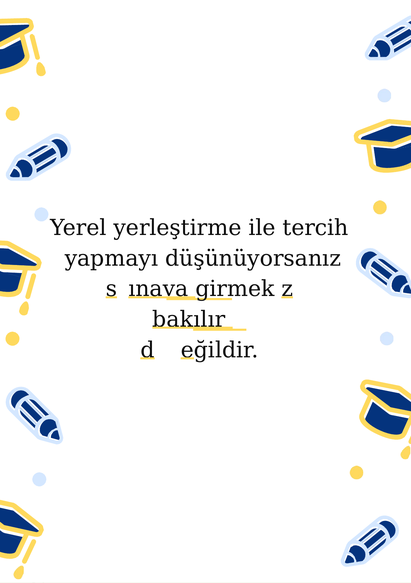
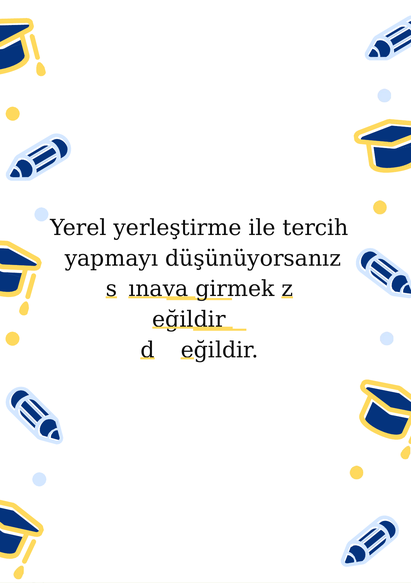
bakılır: bakılır -> eğildir (189, 319)
